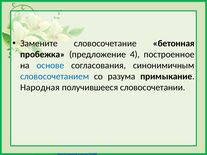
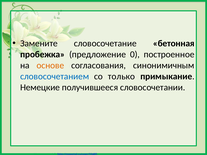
4: 4 -> 0 (135, 54)
основе colour: blue -> orange (50, 66)
разума: разума -> только (121, 77)
Народная: Народная -> Немецкие (40, 88)
